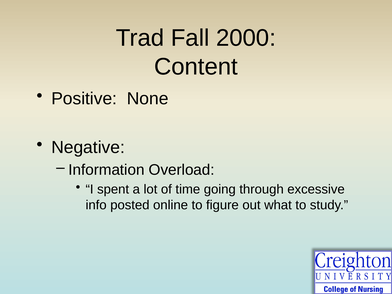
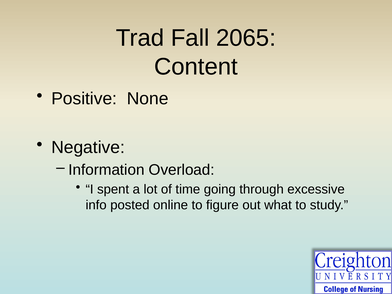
2000: 2000 -> 2065 (246, 38)
